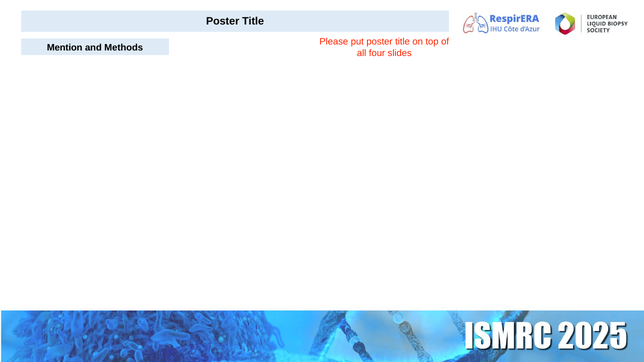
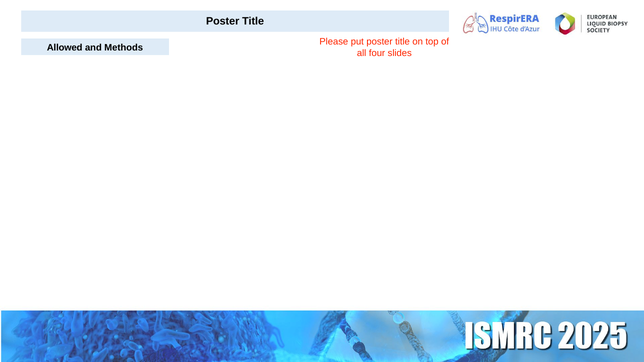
Mention: Mention -> Allowed (65, 47)
